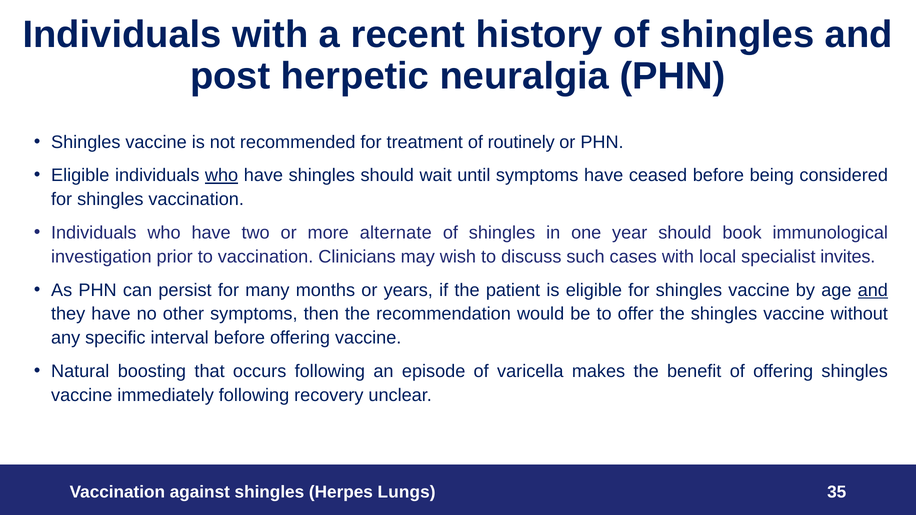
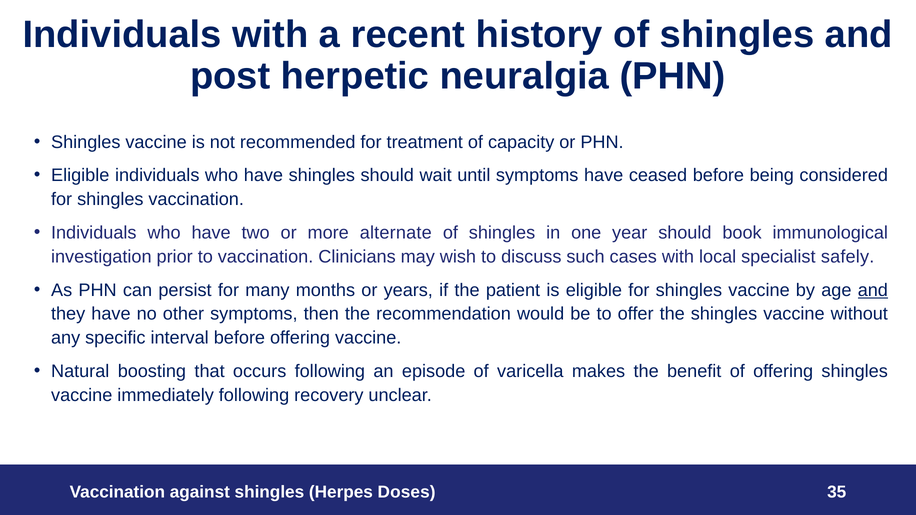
routinely: routinely -> capacity (521, 142)
who underline: present -> none (222, 176)
invites: invites -> safely (848, 257)
Lungs: Lungs -> Doses (407, 492)
